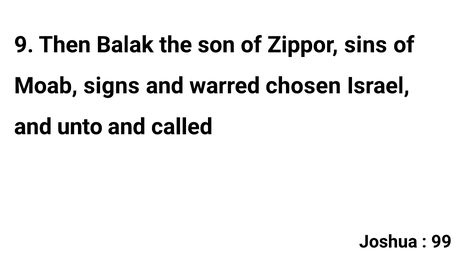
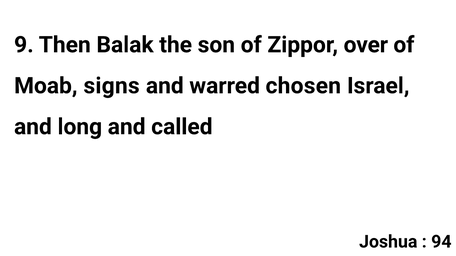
sins: sins -> over (366, 45)
unto: unto -> long (80, 127)
99: 99 -> 94 (441, 242)
